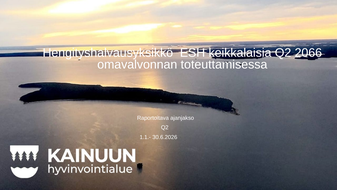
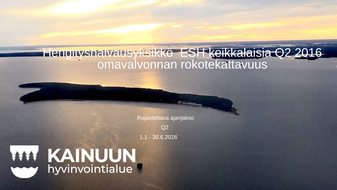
2066: 2066 -> 2016 (308, 53)
toteuttamisessa: toteuttamisessa -> rokotekattavuus (224, 65)
